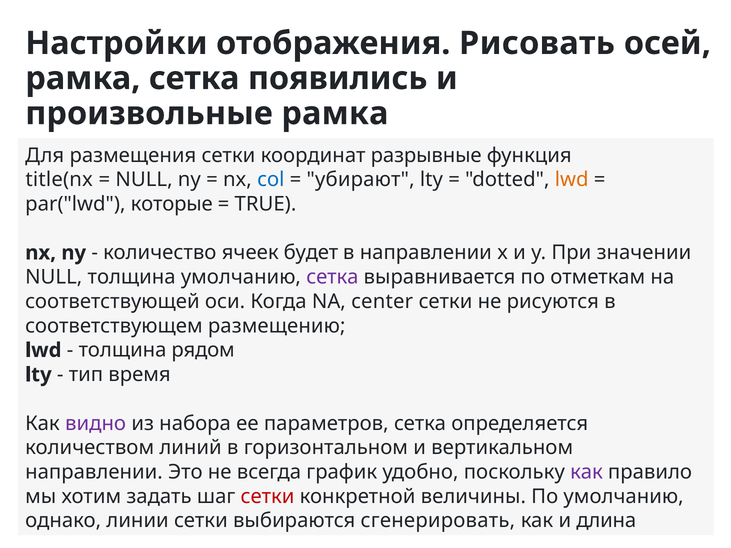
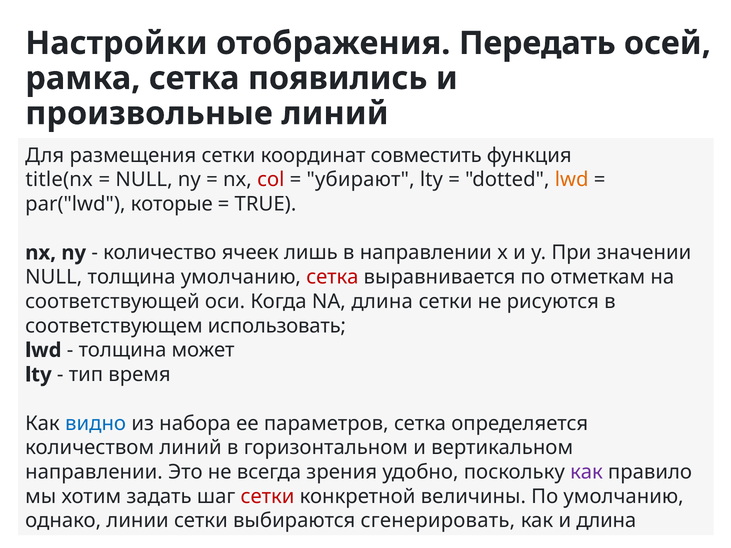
Рисовать: Рисовать -> Передать (537, 43)
произвольные рамка: рамка -> линий (335, 114)
разрывные: разрывные -> совместить (426, 155)
col colour: blue -> red (271, 180)
будет: будет -> лишь (311, 253)
сетка colour: purple -> red (332, 277)
NA center: center -> длина (382, 302)
размещению: размещению -> использовать (277, 326)
рядом: рядом -> может (203, 350)
видно colour: purple -> blue (96, 424)
график: график -> зрения (342, 472)
